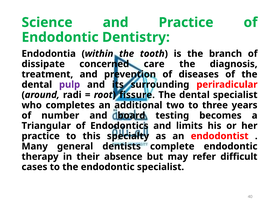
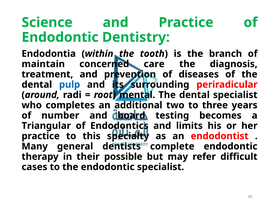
dissipate: dissipate -> maintain (43, 64)
pulp colour: purple -> blue (70, 84)
fissure: fissure -> mental (137, 95)
absence: absence -> possible (123, 156)
